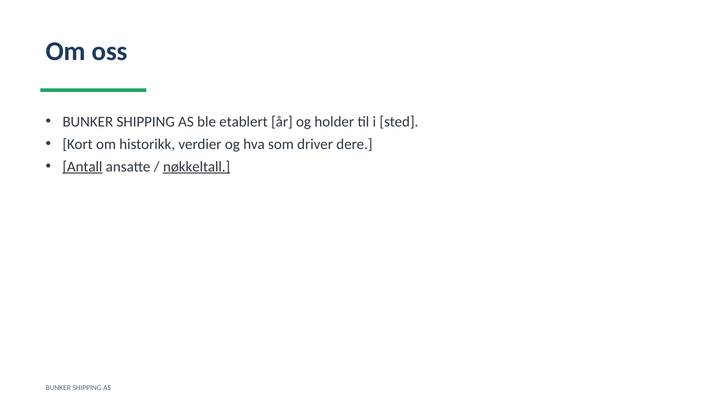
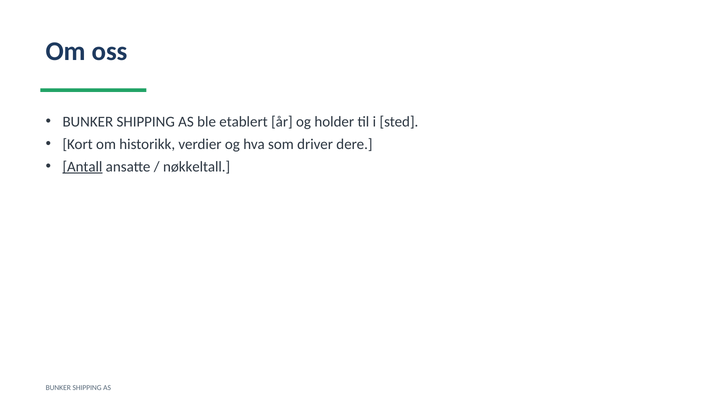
nøkkeltall underline: present -> none (197, 167)
